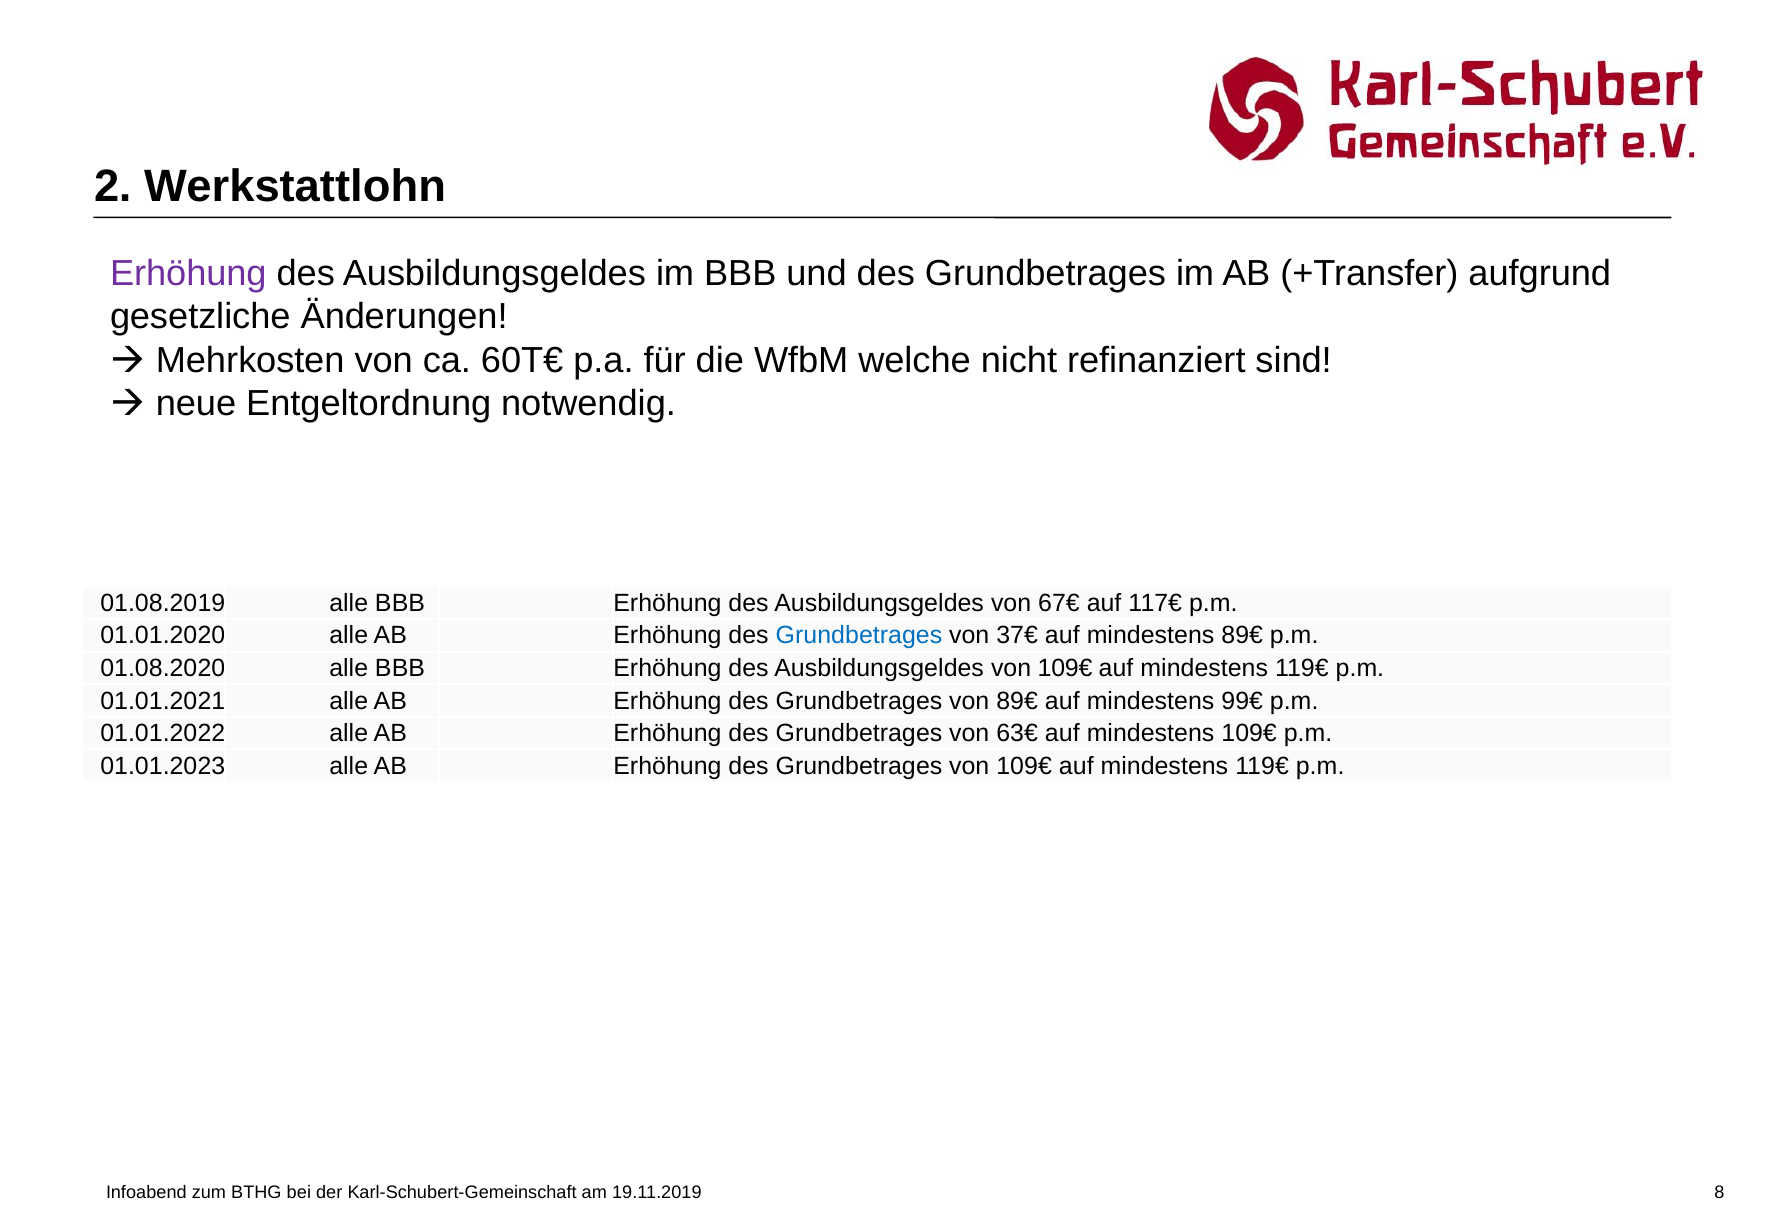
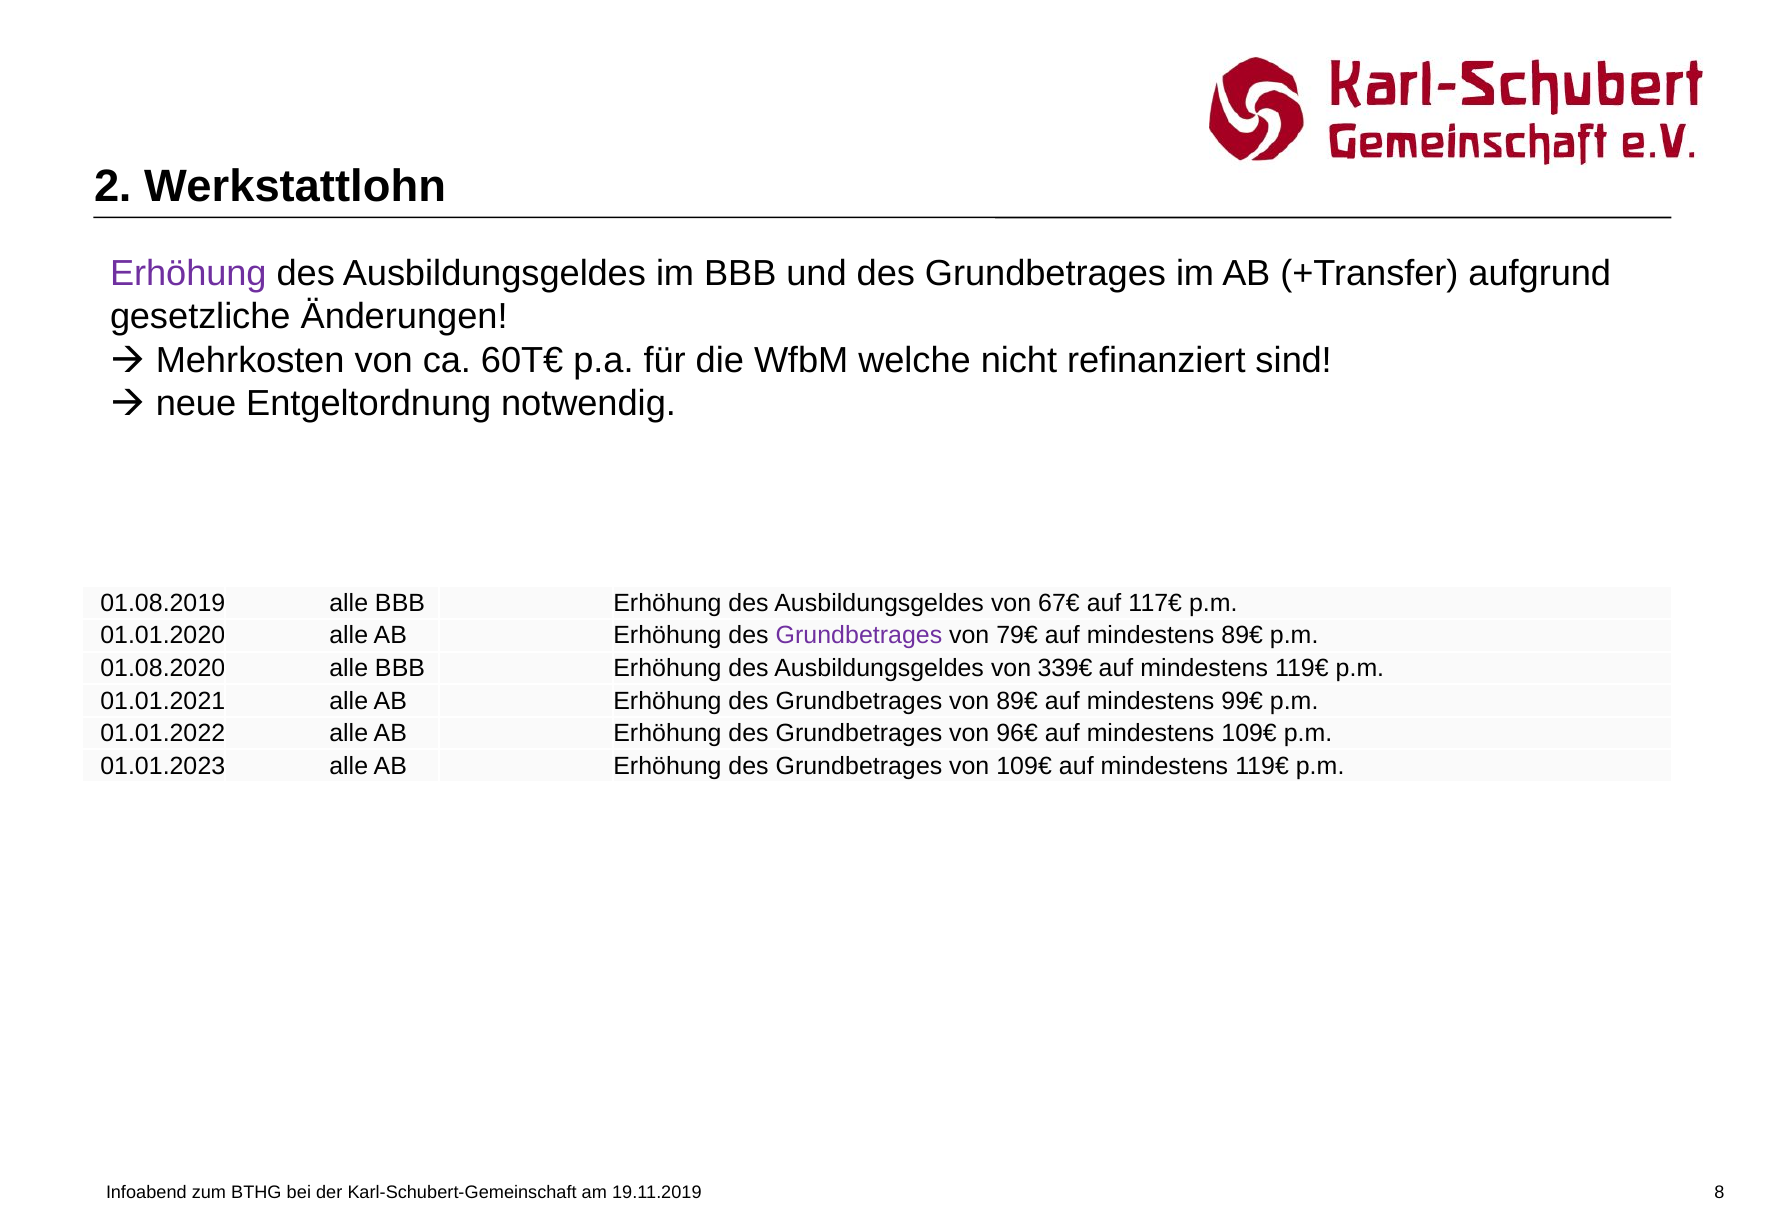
Grundbetrages colour: blue -> purple (859, 636)
37€: 37€ -> 79€ (1017, 636)
Ausbildungsgeldes von 109€: 109€ -> 339€ (1065, 668)
63€: 63€ -> 96€ (1017, 734)
